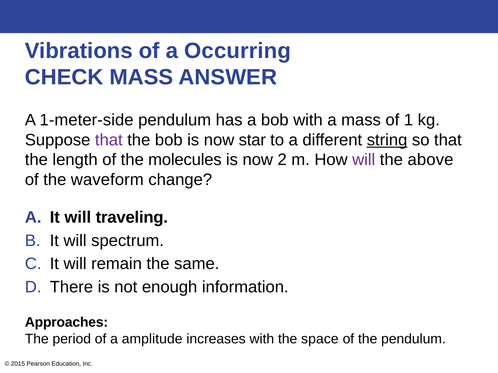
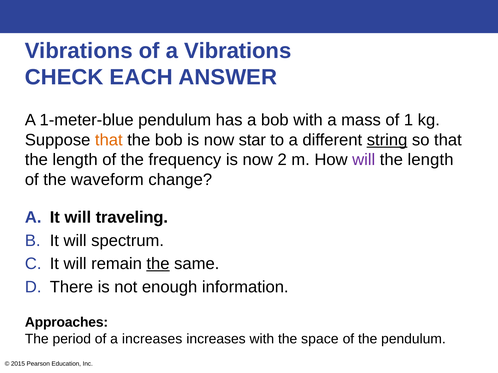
a Occurring: Occurring -> Vibrations (238, 51)
CHECK MASS: MASS -> EACH (141, 77)
1-meter-side: 1-meter-side -> 1-meter-blue (87, 120)
that colour: purple -> orange (109, 140)
molecules: molecules -> frequency (185, 160)
above: above -> length (431, 160)
the underline: none -> present (158, 264)
a amplitude: amplitude -> increases (152, 339)
